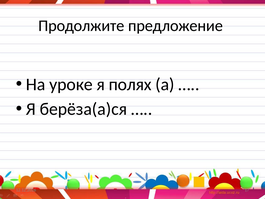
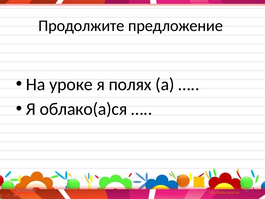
берёза(а)ся: берёза(а)ся -> облако(а)ся (83, 109)
